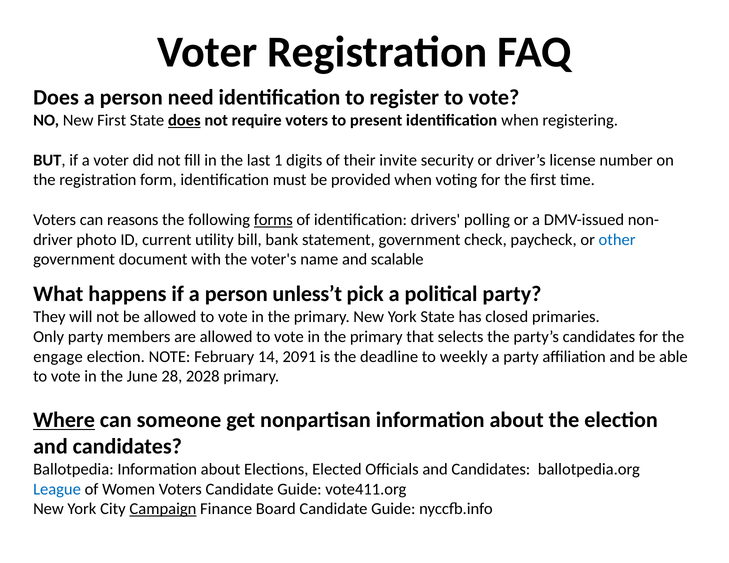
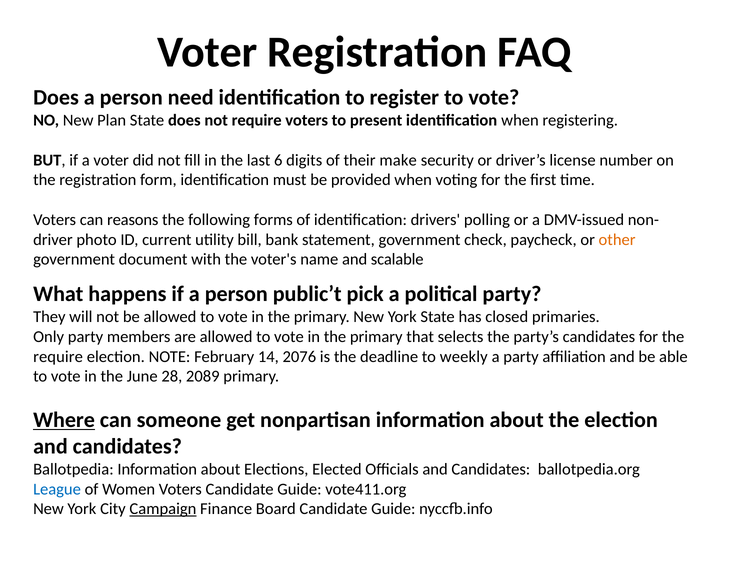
New First: First -> Plan (112, 120)
does underline: present -> none (184, 120)
1: 1 -> 6 (278, 160)
invite: invite -> make (398, 160)
forms underline: present -> none (273, 220)
other colour: blue -> orange (617, 240)
unless’t: unless’t -> public’t (307, 294)
engage: engage -> require (58, 357)
2091: 2091 -> 2076 (299, 357)
2028: 2028 -> 2089 (203, 377)
